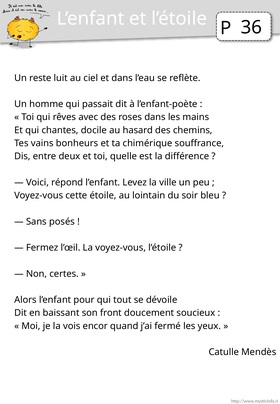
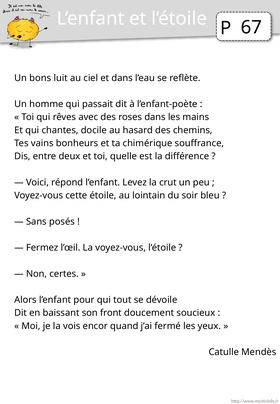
36: 36 -> 67 (251, 27)
reste: reste -> bons (40, 78)
ville: ville -> crut (168, 183)
